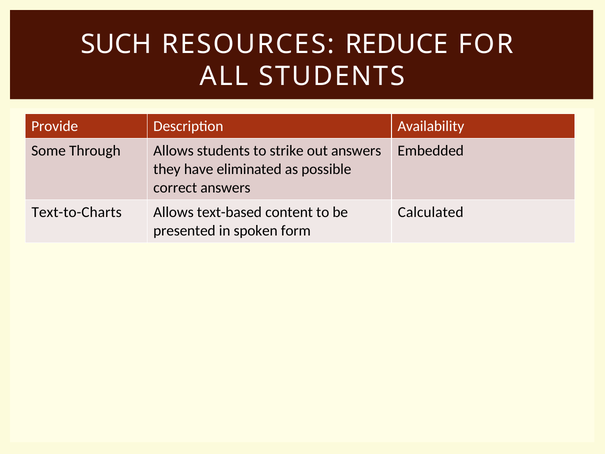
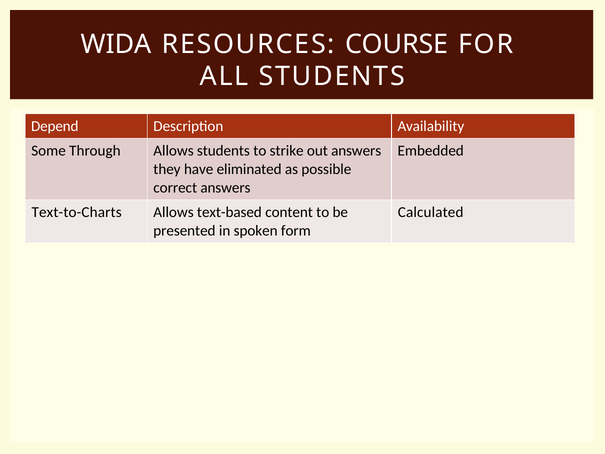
SUCH: SUCH -> WIDA (116, 44)
REDUCE: REDUCE -> COURSE (397, 44)
Provide: Provide -> Depend (55, 126)
